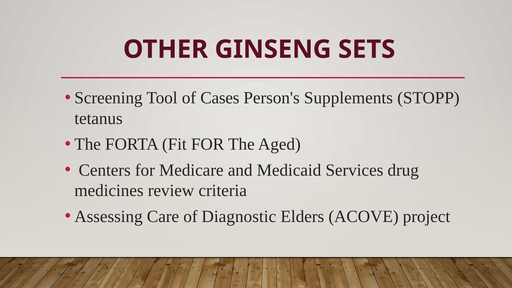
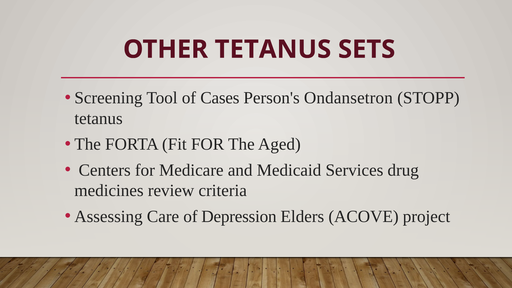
OTHER GINSENG: GINSENG -> TETANUS (273, 49)
Supplements: Supplements -> Ondansetron (348, 98)
Diagnostic: Diagnostic -> Depression (239, 217)
